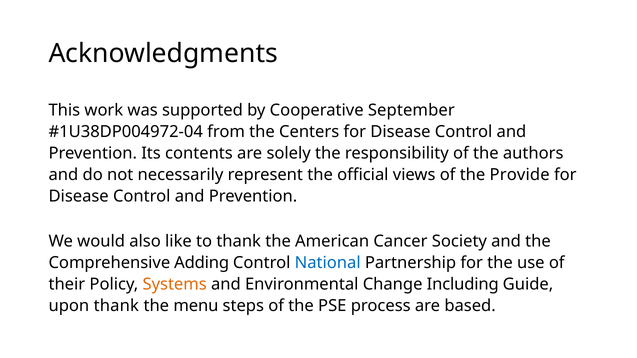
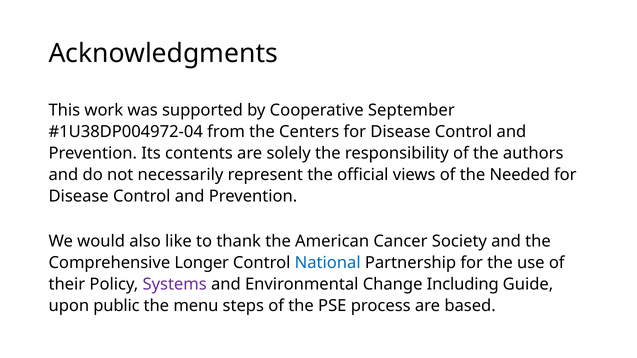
Provide: Provide -> Needed (520, 175)
Adding: Adding -> Longer (202, 263)
Systems colour: orange -> purple (175, 285)
upon thank: thank -> public (116, 306)
